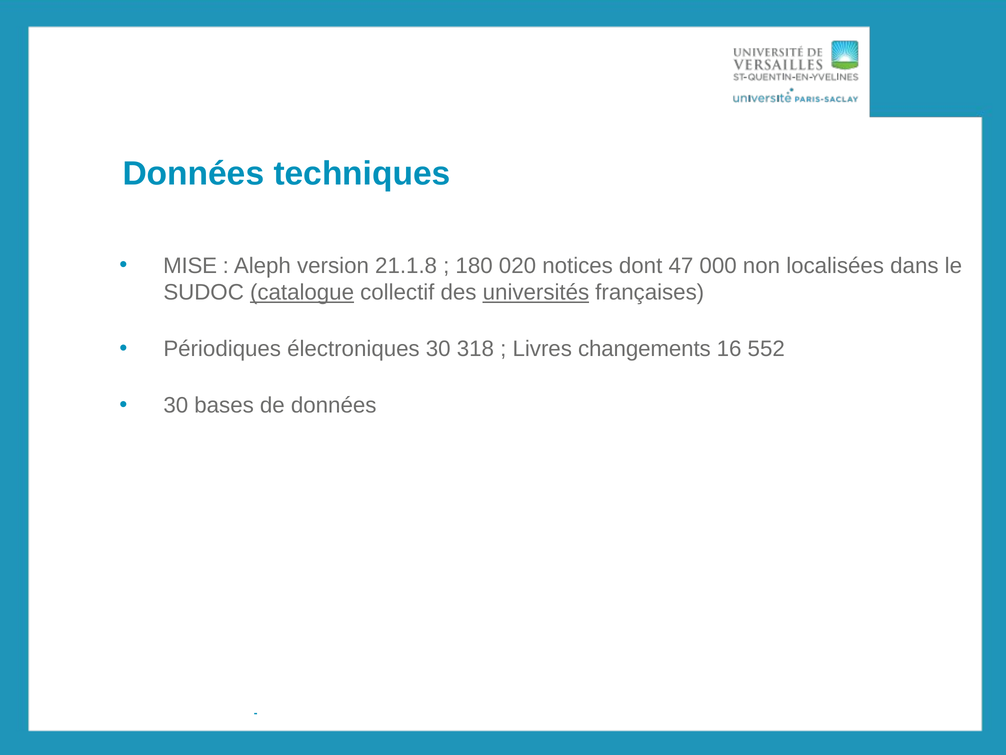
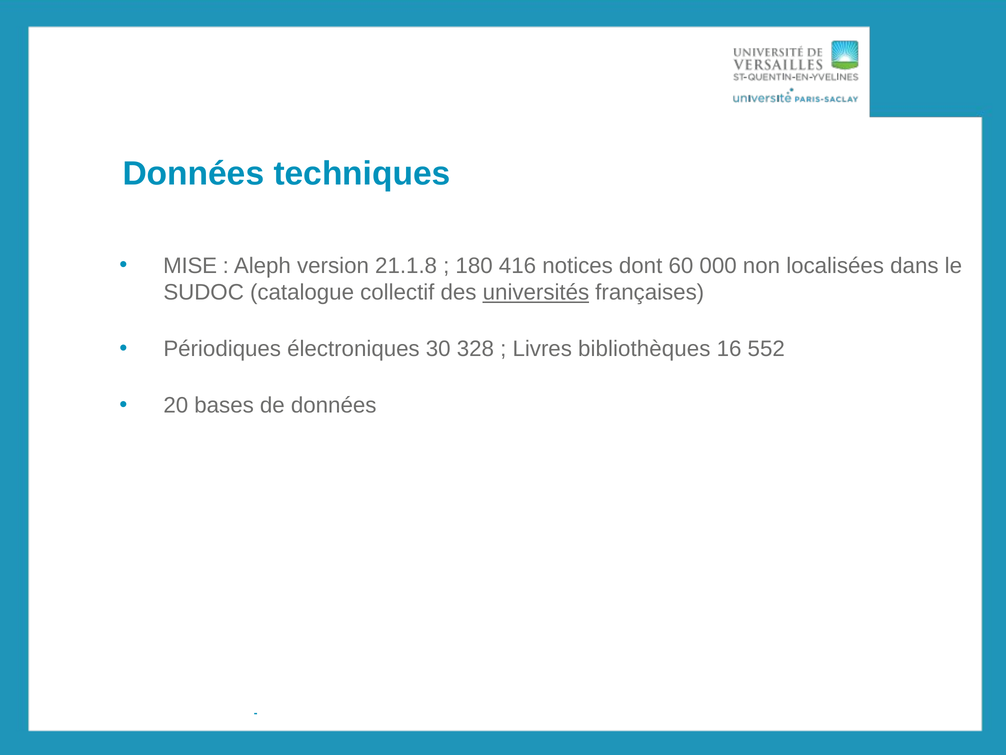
020: 020 -> 416 (517, 265)
47: 47 -> 60 (681, 265)
catalogue underline: present -> none (302, 292)
318: 318 -> 328 (475, 349)
changements: changements -> bibliothèques (644, 349)
30: 30 -> 20 (176, 405)
